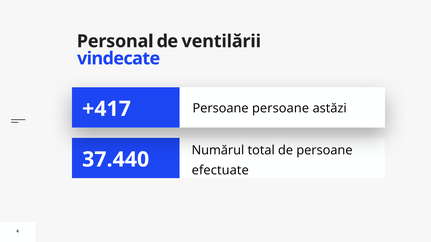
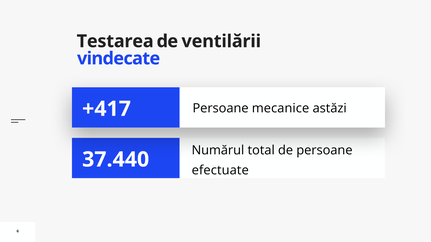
Personal: Personal -> Testarea (115, 41)
Persoane persoane: persoane -> mecanice (281, 108)
